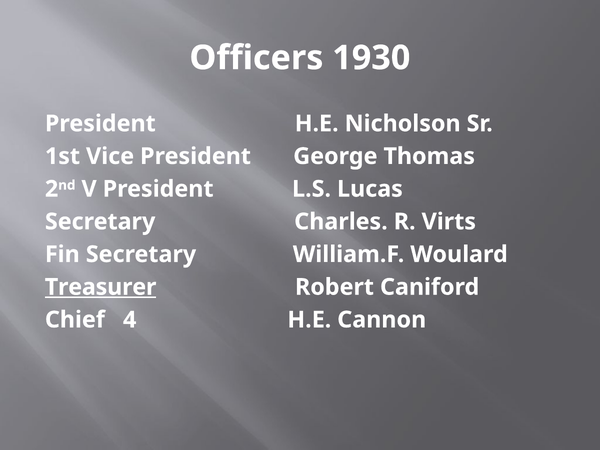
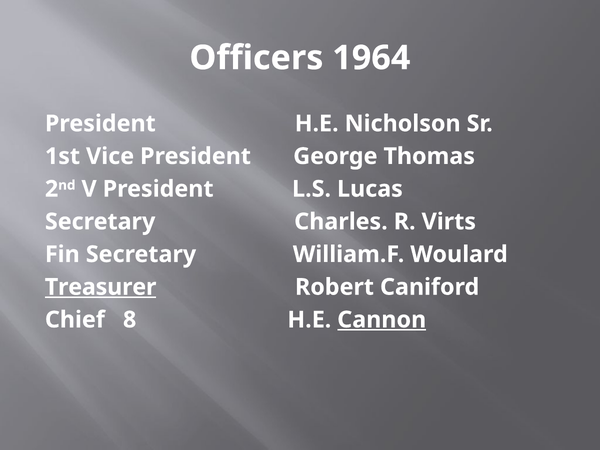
1930: 1930 -> 1964 (371, 58)
4: 4 -> 8 (130, 320)
Cannon underline: none -> present (382, 320)
